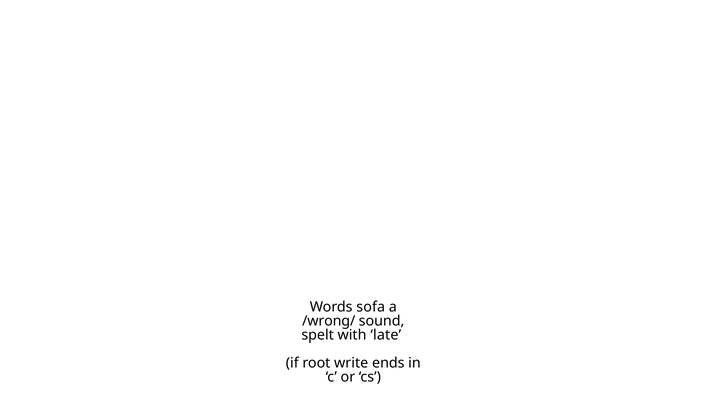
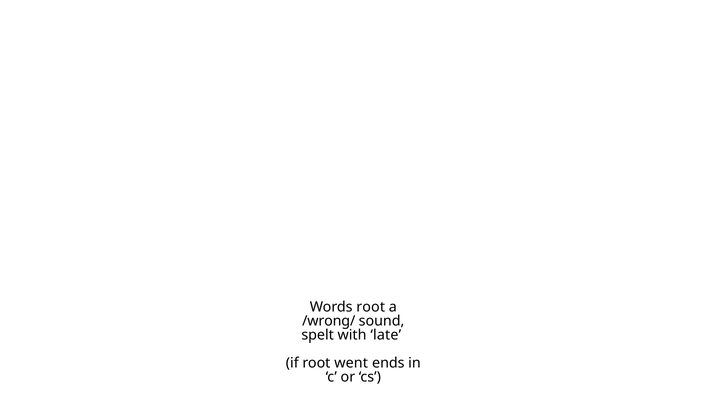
Words sofa: sofa -> root (371, 307)
write: write -> went (351, 363)
